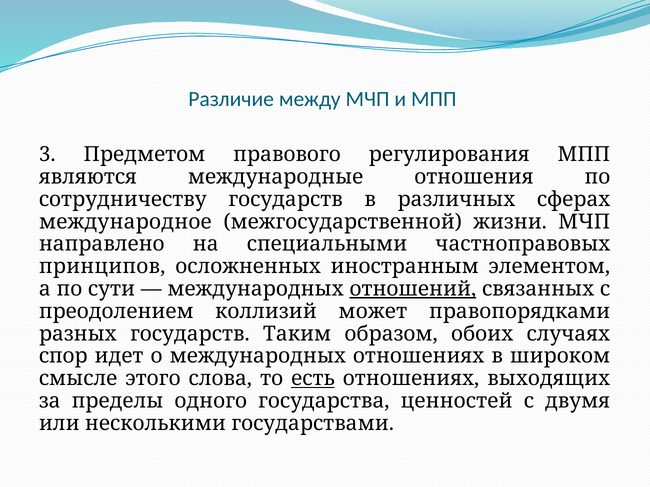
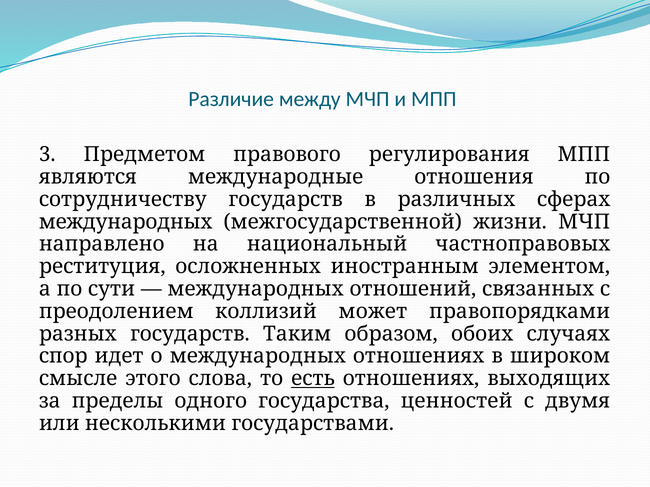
международное: международное -> международных (126, 222)
специальными: специальными -> национальный (327, 244)
принципов: принципов -> реституция (102, 267)
отношений underline: present -> none (413, 289)
